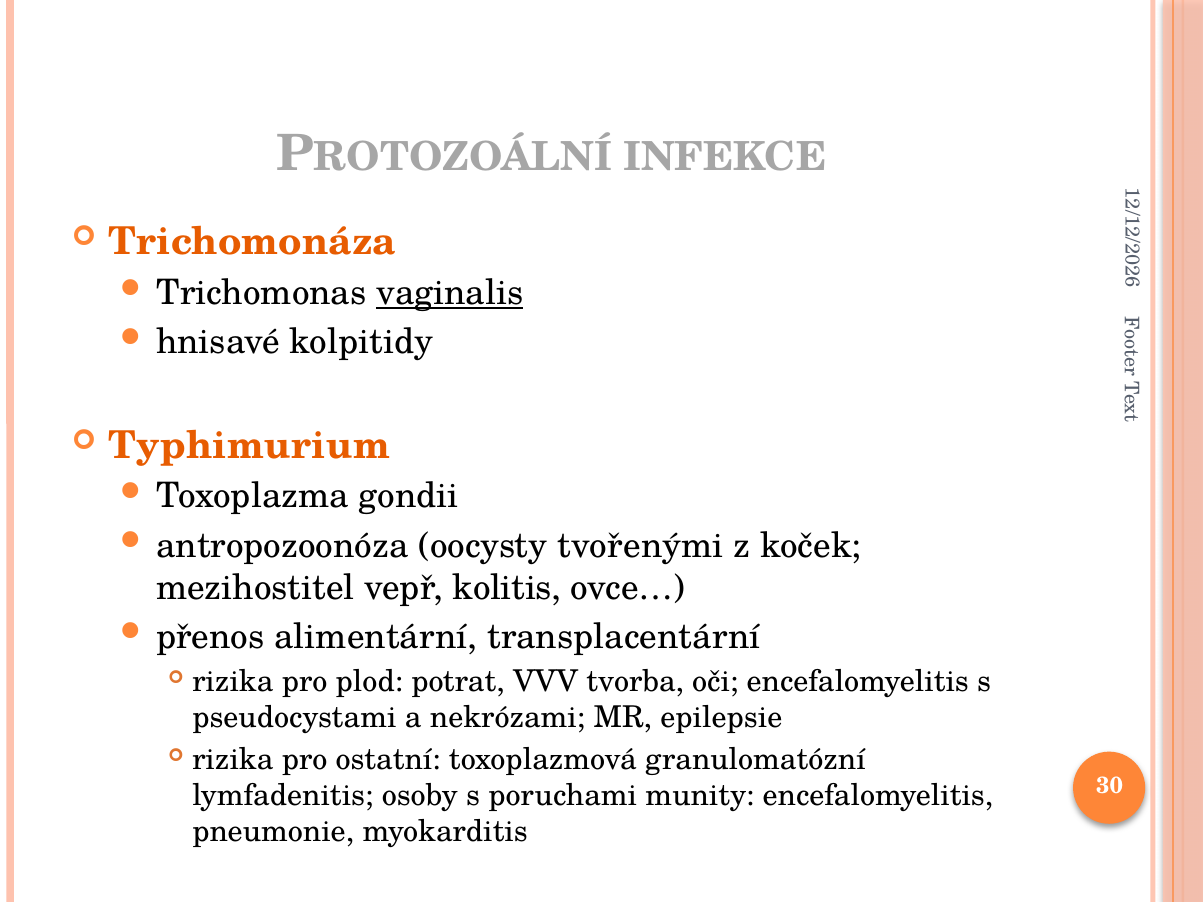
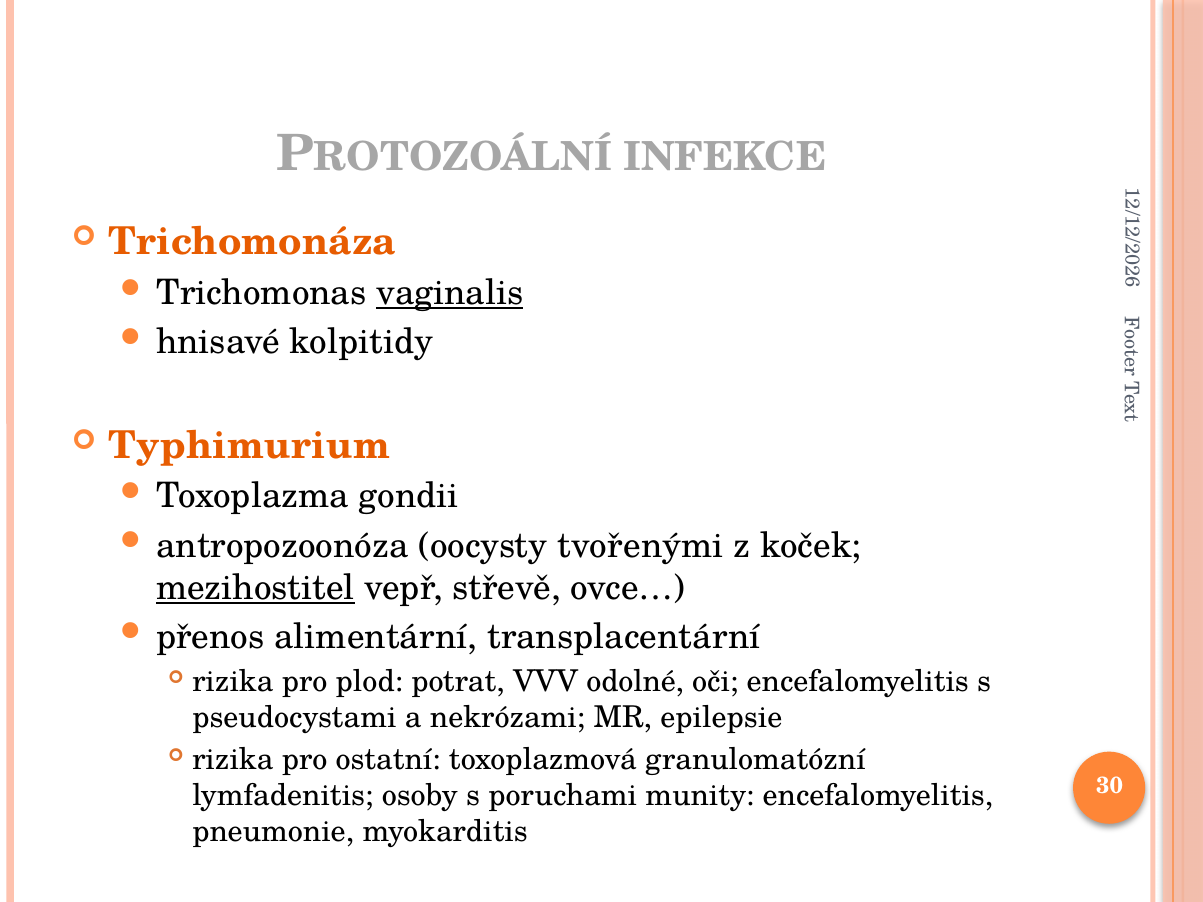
mezihostitel underline: none -> present (255, 588)
kolitis: kolitis -> střevě (507, 588)
tvorba: tvorba -> odolné (635, 682)
